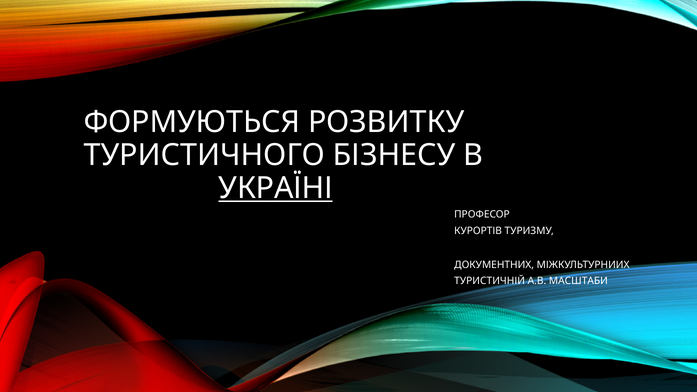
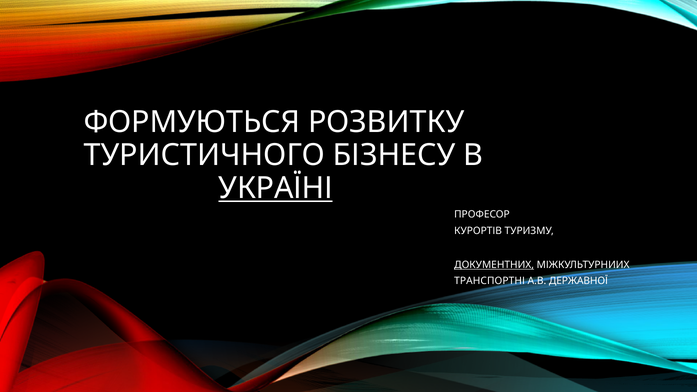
ДОКУМЕНТНИХ underline: none -> present (494, 265)
ТУРИСТИЧНІЙ: ТУРИСТИЧНІЙ -> ТРАНСПОРТНІ (490, 281)
МАСШТАБИ: МАСШТАБИ -> ДЕРЖАВНОЇ (578, 281)
